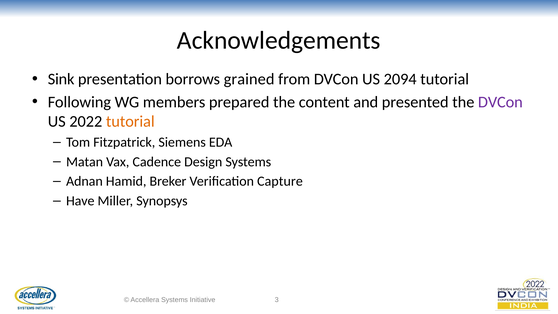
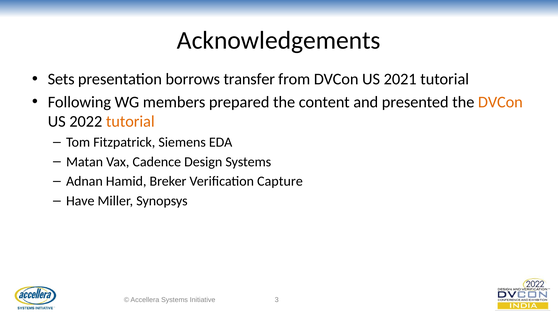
Sink: Sink -> Sets (61, 79)
grained: grained -> transfer (249, 79)
2094: 2094 -> 2021 (400, 79)
DVCon colour: purple -> orange (500, 102)
